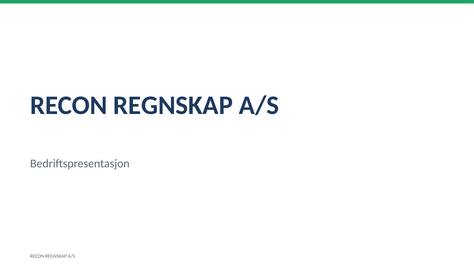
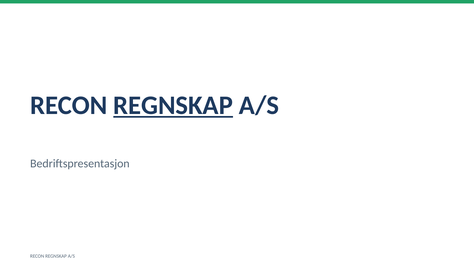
REGNSKAP underline: none -> present (173, 105)
